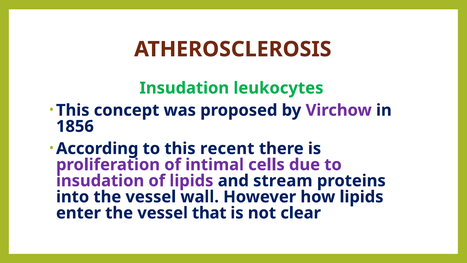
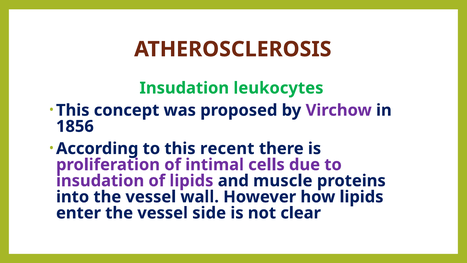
stream: stream -> muscle (283, 181)
that: that -> side (209, 213)
